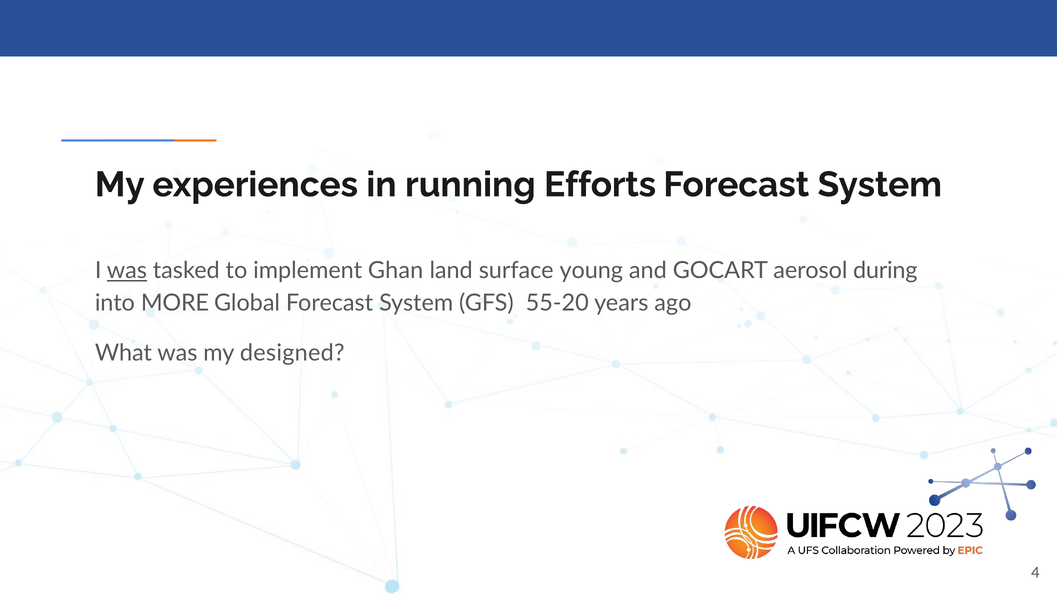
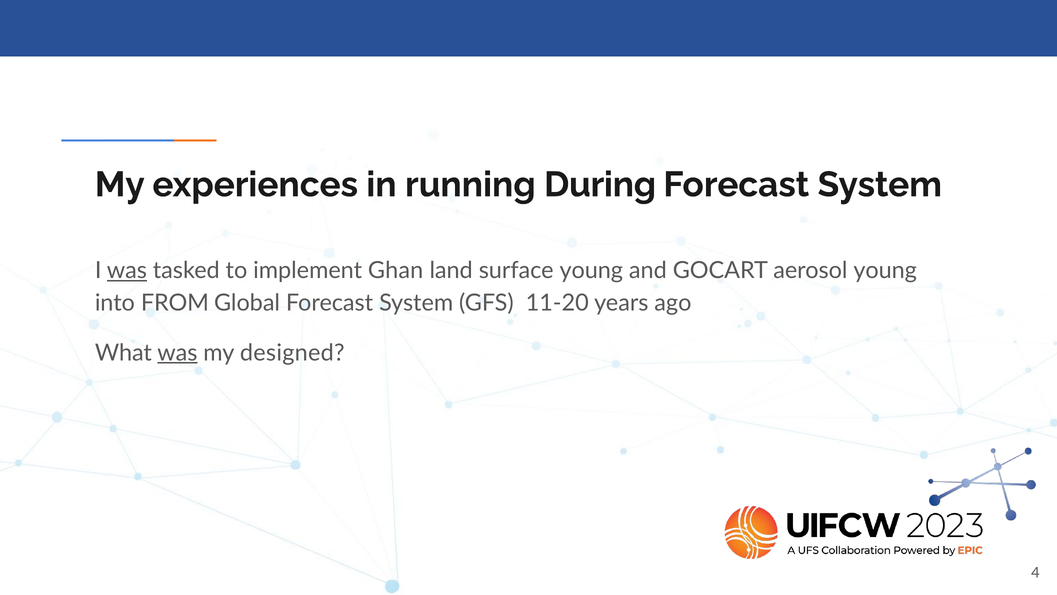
Efforts: Efforts -> During (600, 184)
aerosol during: during -> young (885, 270)
MORE: MORE -> FROM (175, 303)
55-20: 55-20 -> 11-20 (557, 303)
was underline: none -> present (177, 353)
